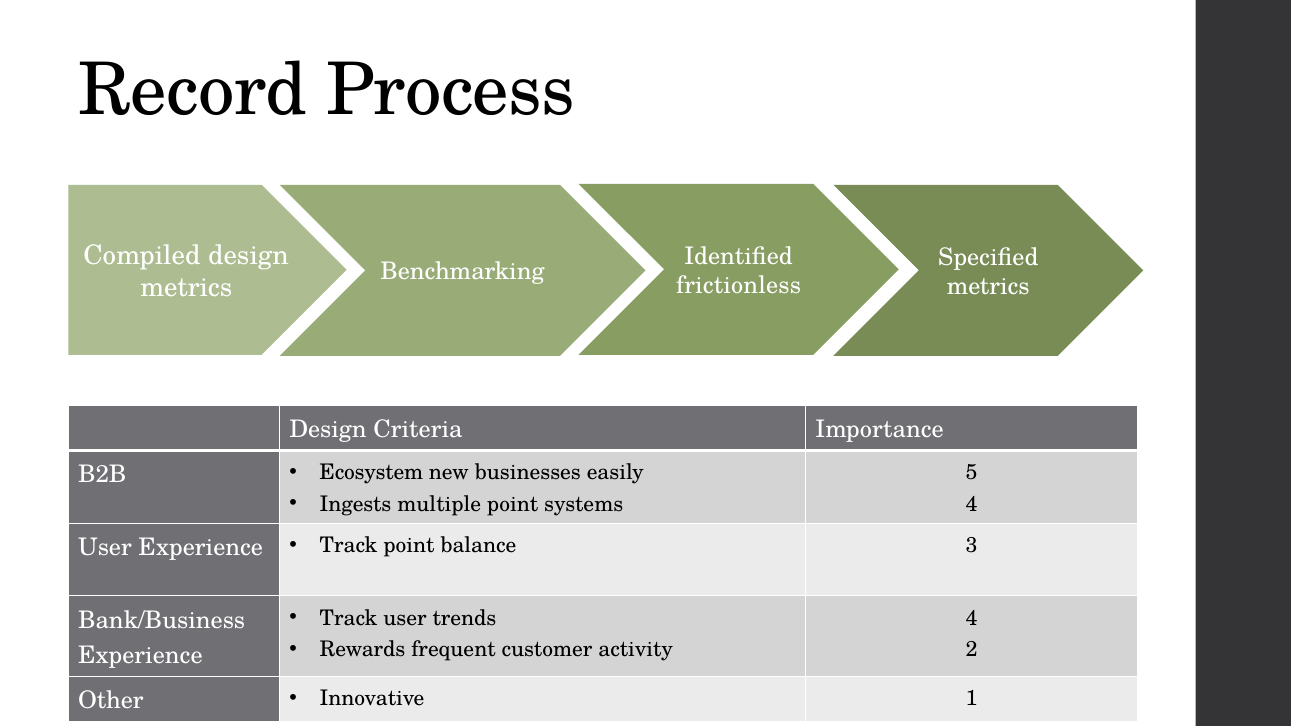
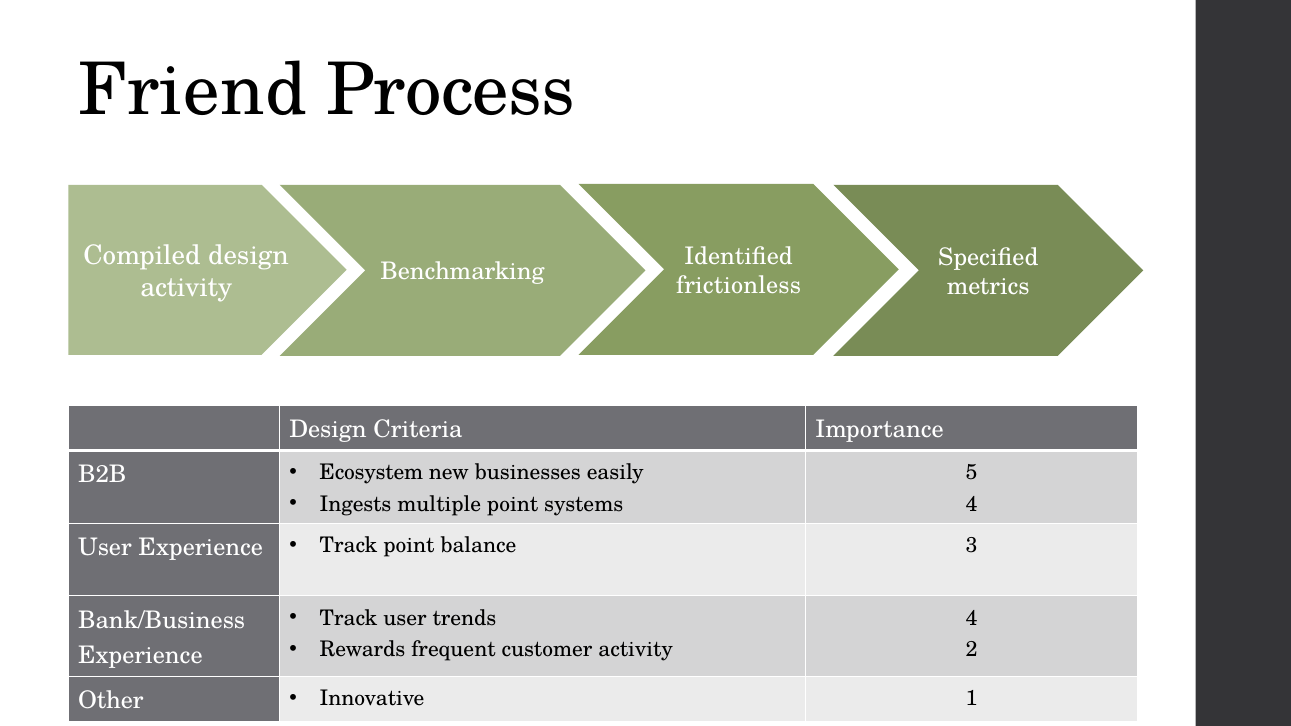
Record: Record -> Friend (192, 91)
metrics: metrics -> activity (186, 288)
